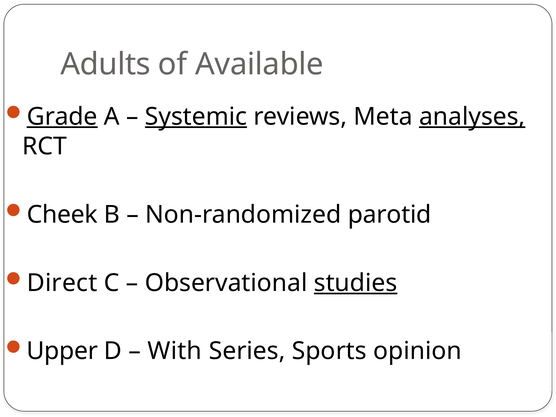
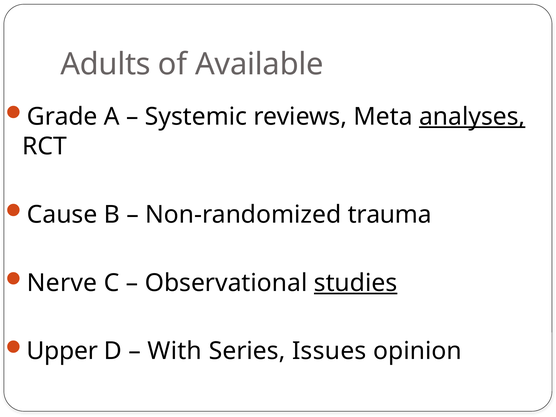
Grade underline: present -> none (62, 117)
Systemic underline: present -> none (196, 117)
Cheek: Cheek -> Cause (62, 215)
parotid: parotid -> trauma (390, 215)
Direct: Direct -> Nerve (62, 283)
Sports: Sports -> Issues (329, 351)
